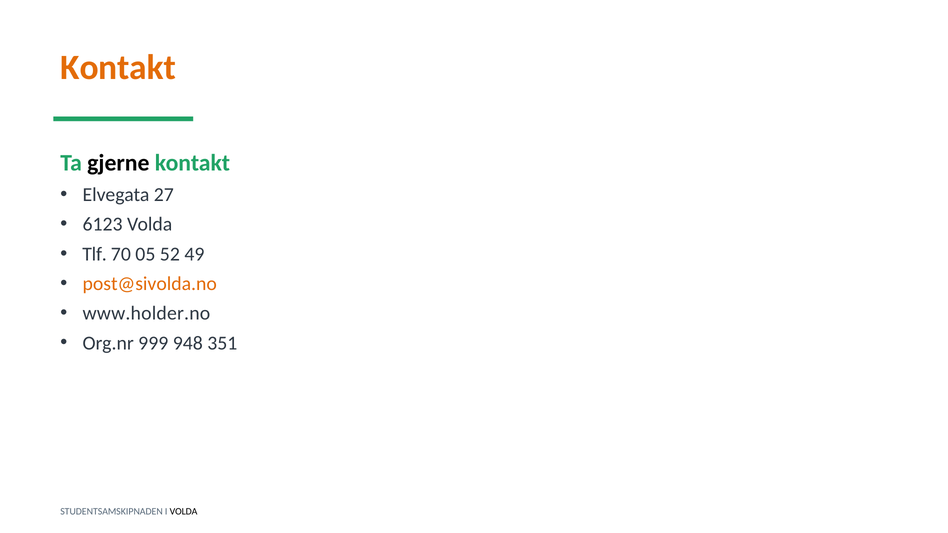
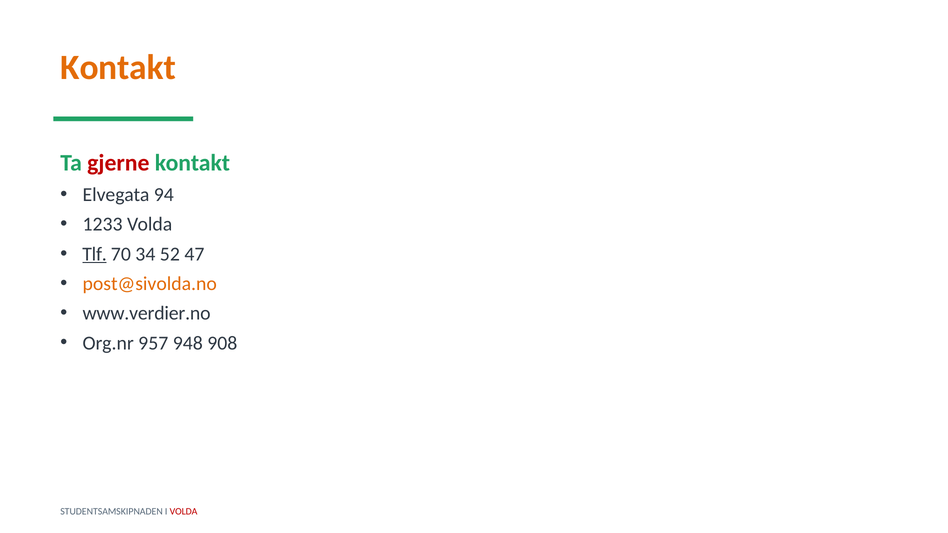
gjerne colour: black -> red (118, 163)
27: 27 -> 94 (164, 195)
6123: 6123 -> 1233 (103, 225)
Tlf underline: none -> present (95, 254)
05: 05 -> 34 (145, 254)
49: 49 -> 47 (194, 254)
www.holder.no: www.holder.no -> www.verdier.no (147, 314)
999: 999 -> 957 (153, 343)
351: 351 -> 908 (222, 343)
VOLDA colour: black -> red (184, 512)
